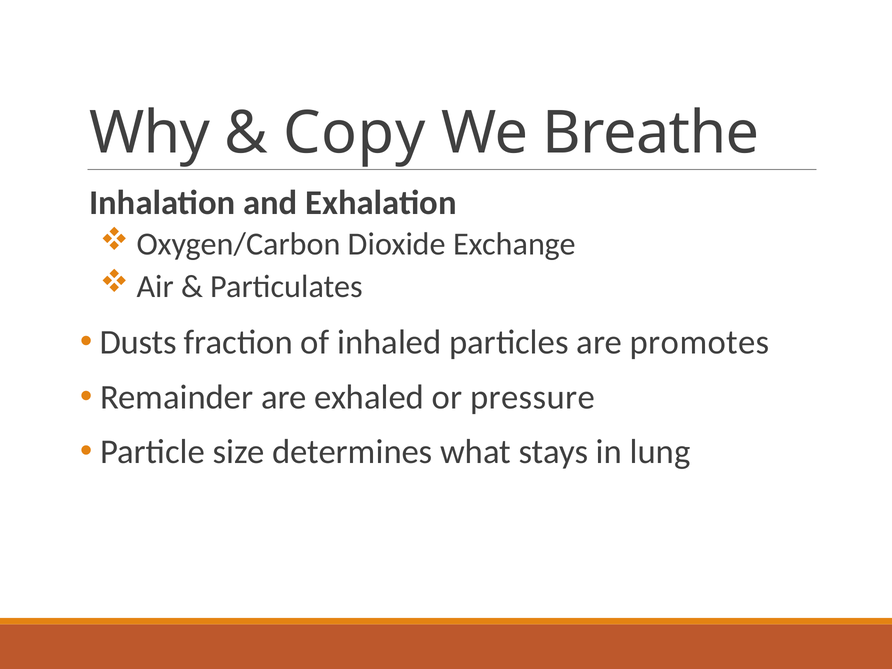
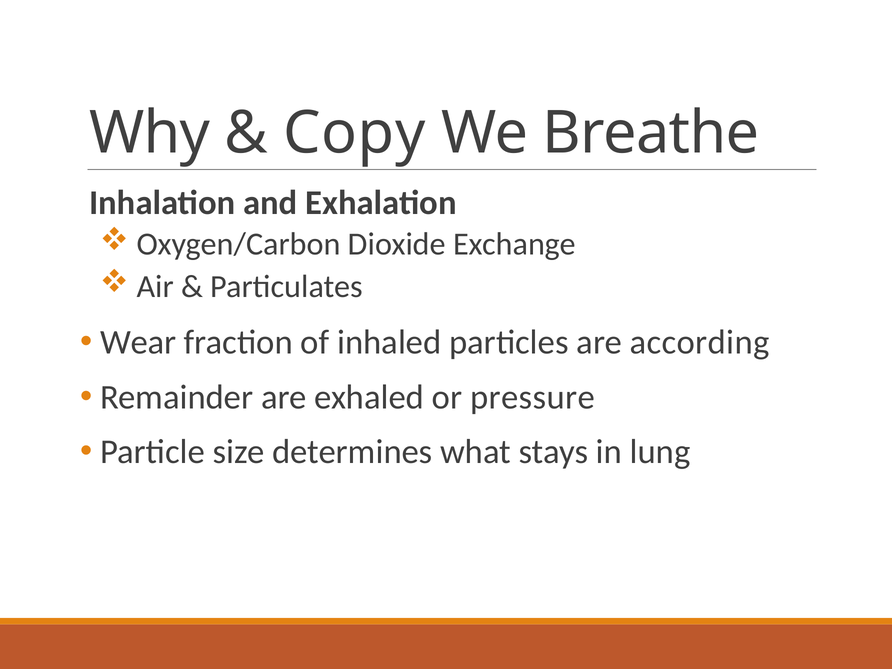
Dusts: Dusts -> Wear (138, 342)
promotes: promotes -> according (700, 342)
